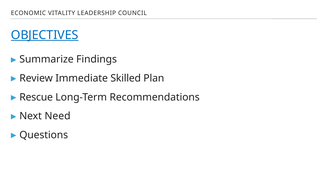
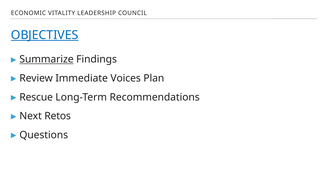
Summarize underline: none -> present (47, 59)
Skilled: Skilled -> Voices (126, 78)
Need: Need -> Retos (58, 116)
